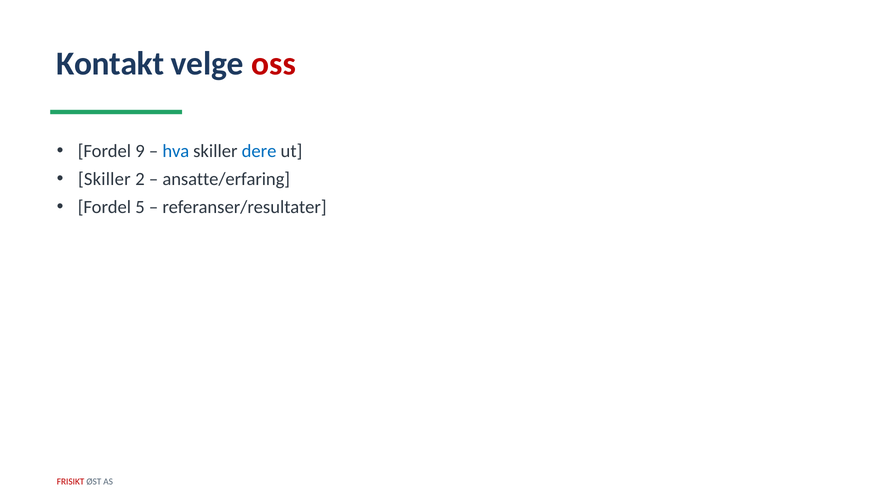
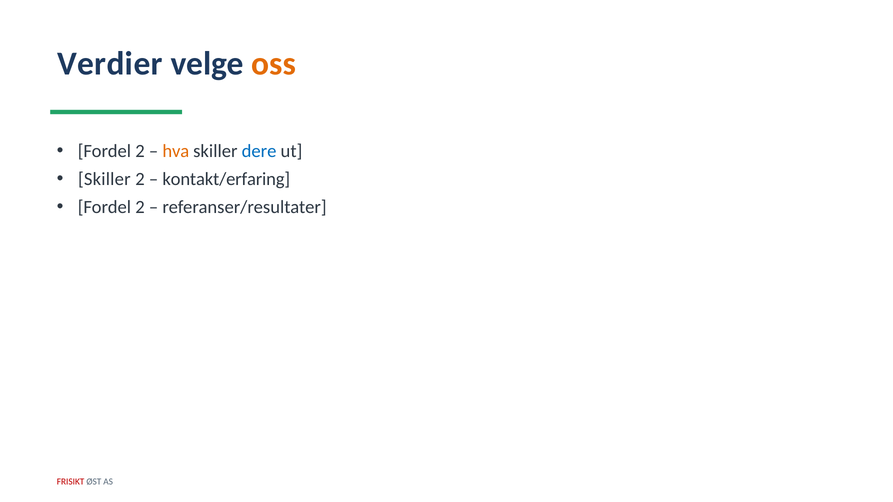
Kontakt: Kontakt -> Verdier (110, 64)
oss colour: red -> orange (274, 64)
9: 9 -> 2 (140, 151)
hva colour: blue -> orange (176, 151)
ansatte/erfaring: ansatte/erfaring -> kontakt/erfaring (226, 179)
5: 5 -> 2 (140, 207)
